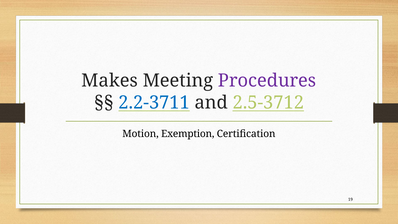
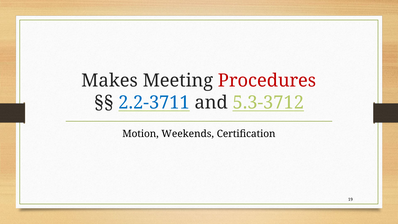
Procedures colour: purple -> red (267, 81)
2.5-3712: 2.5-3712 -> 5.3-3712 (268, 103)
Exemption: Exemption -> Weekends (188, 134)
